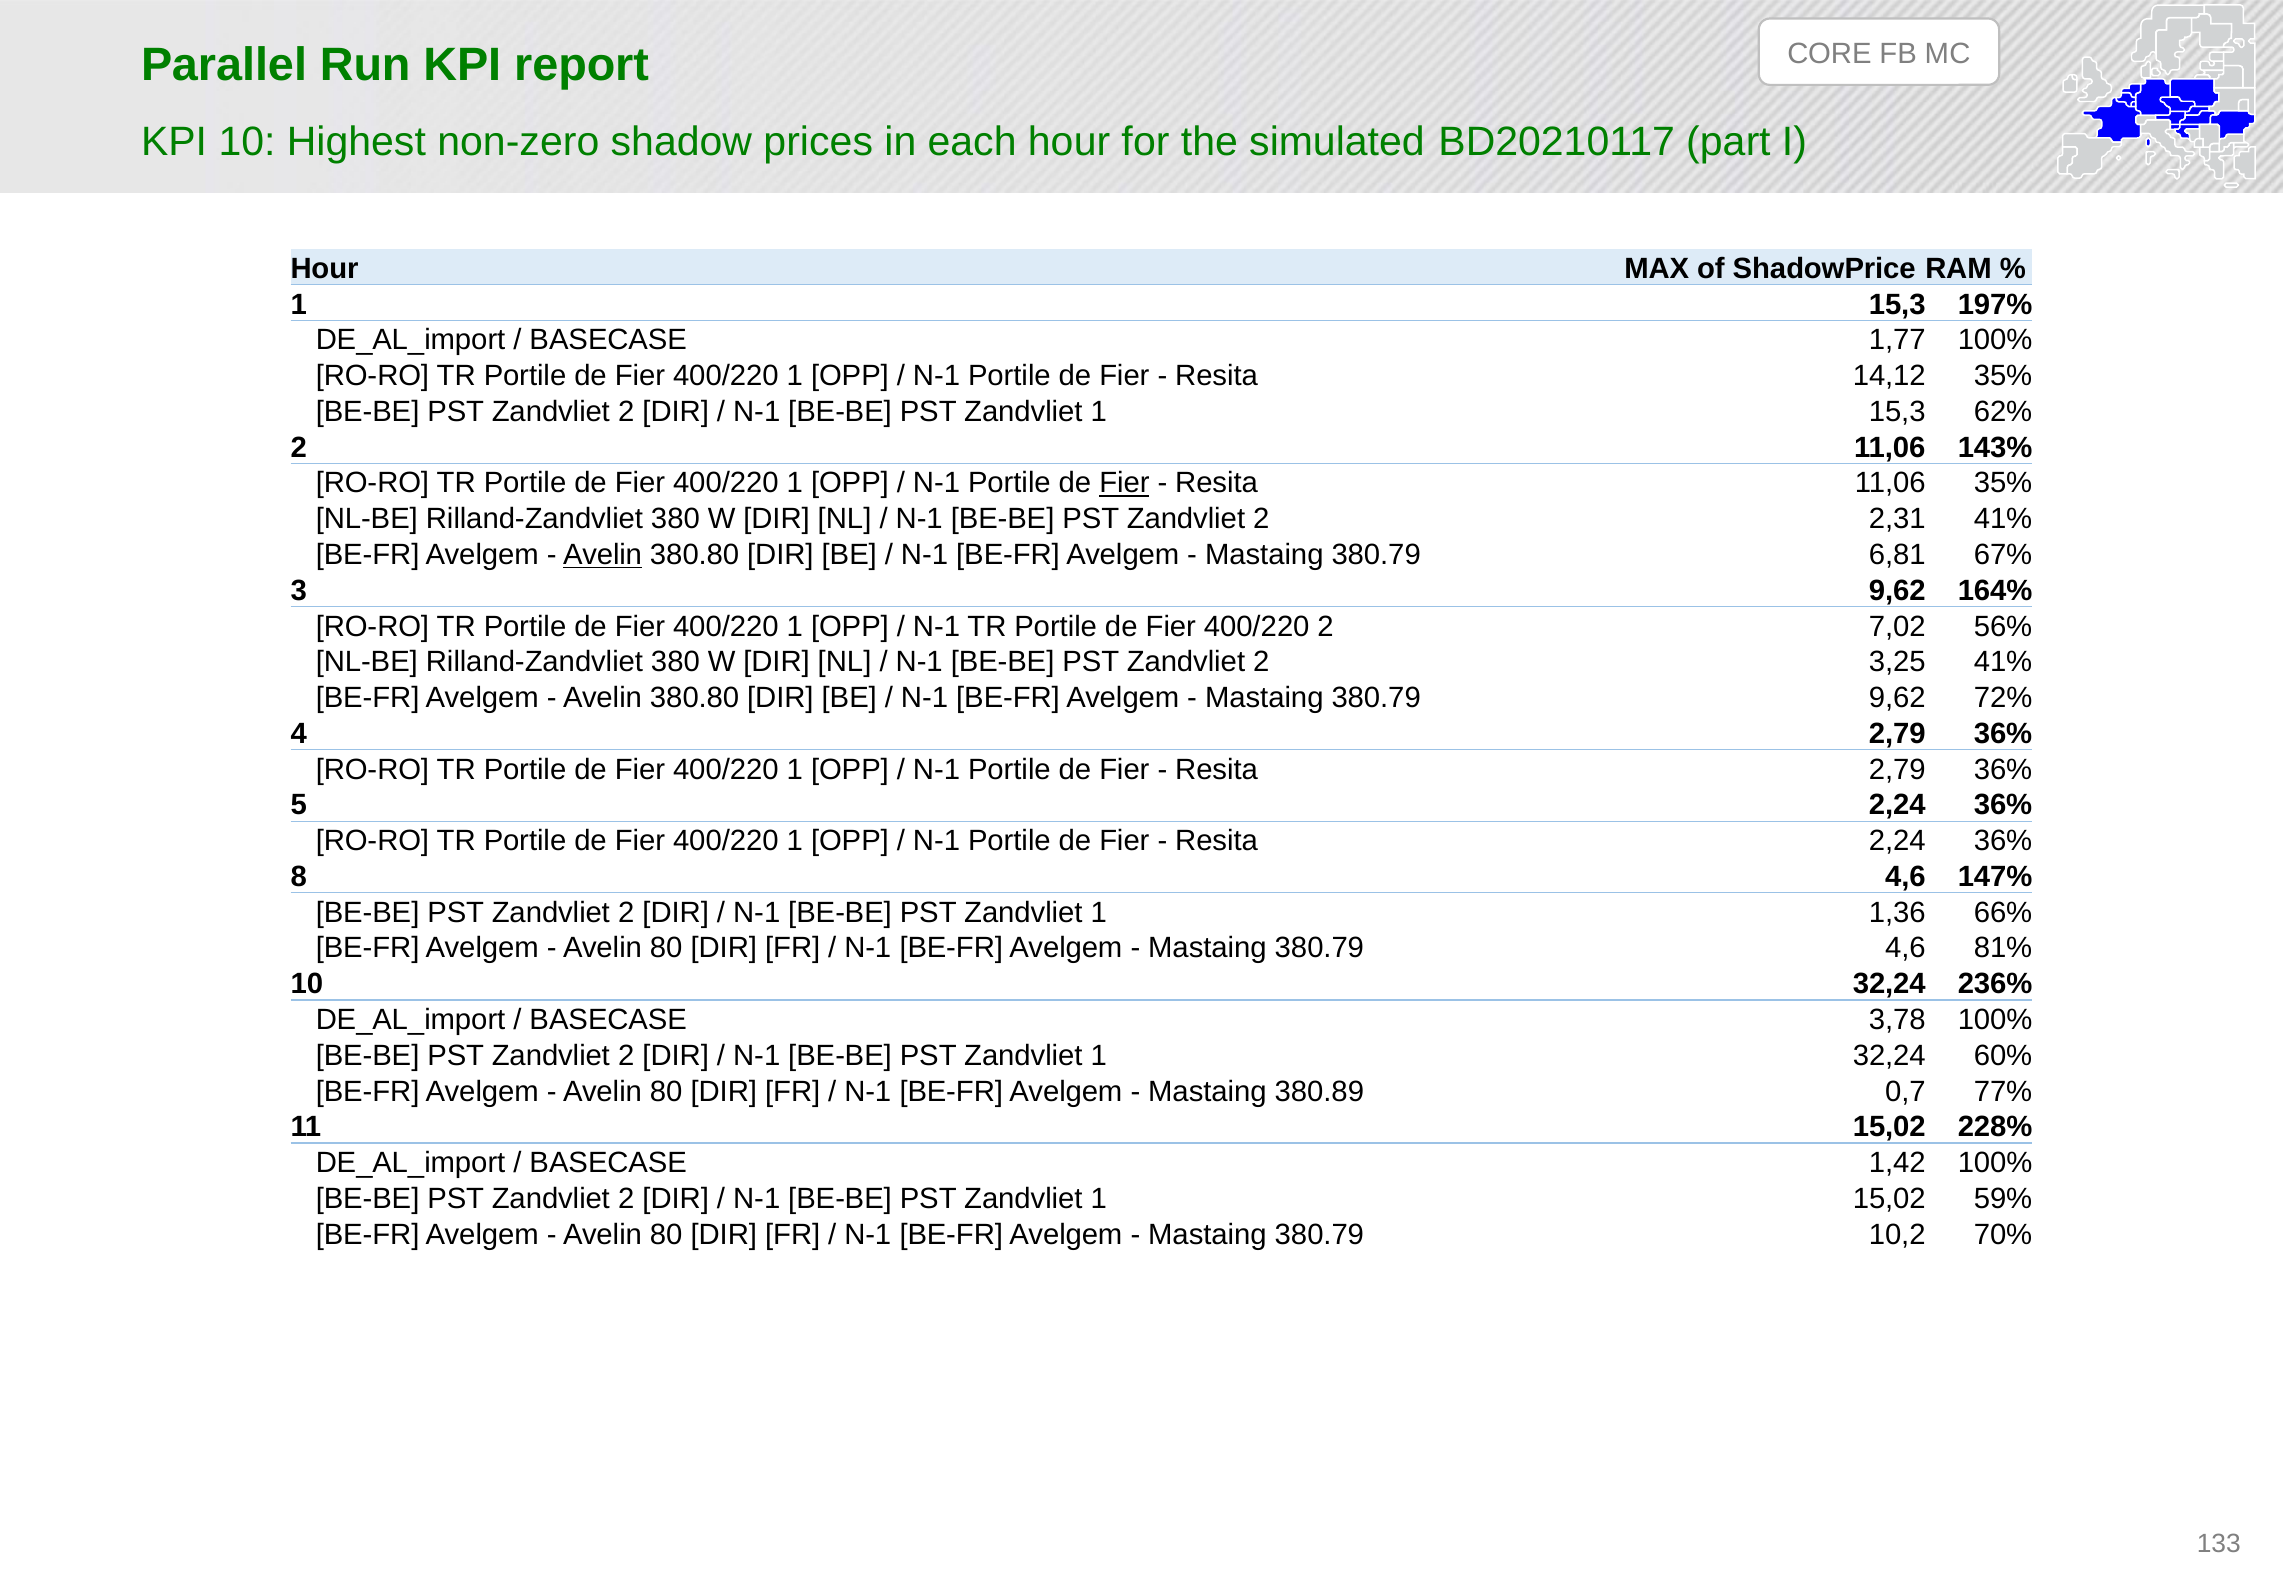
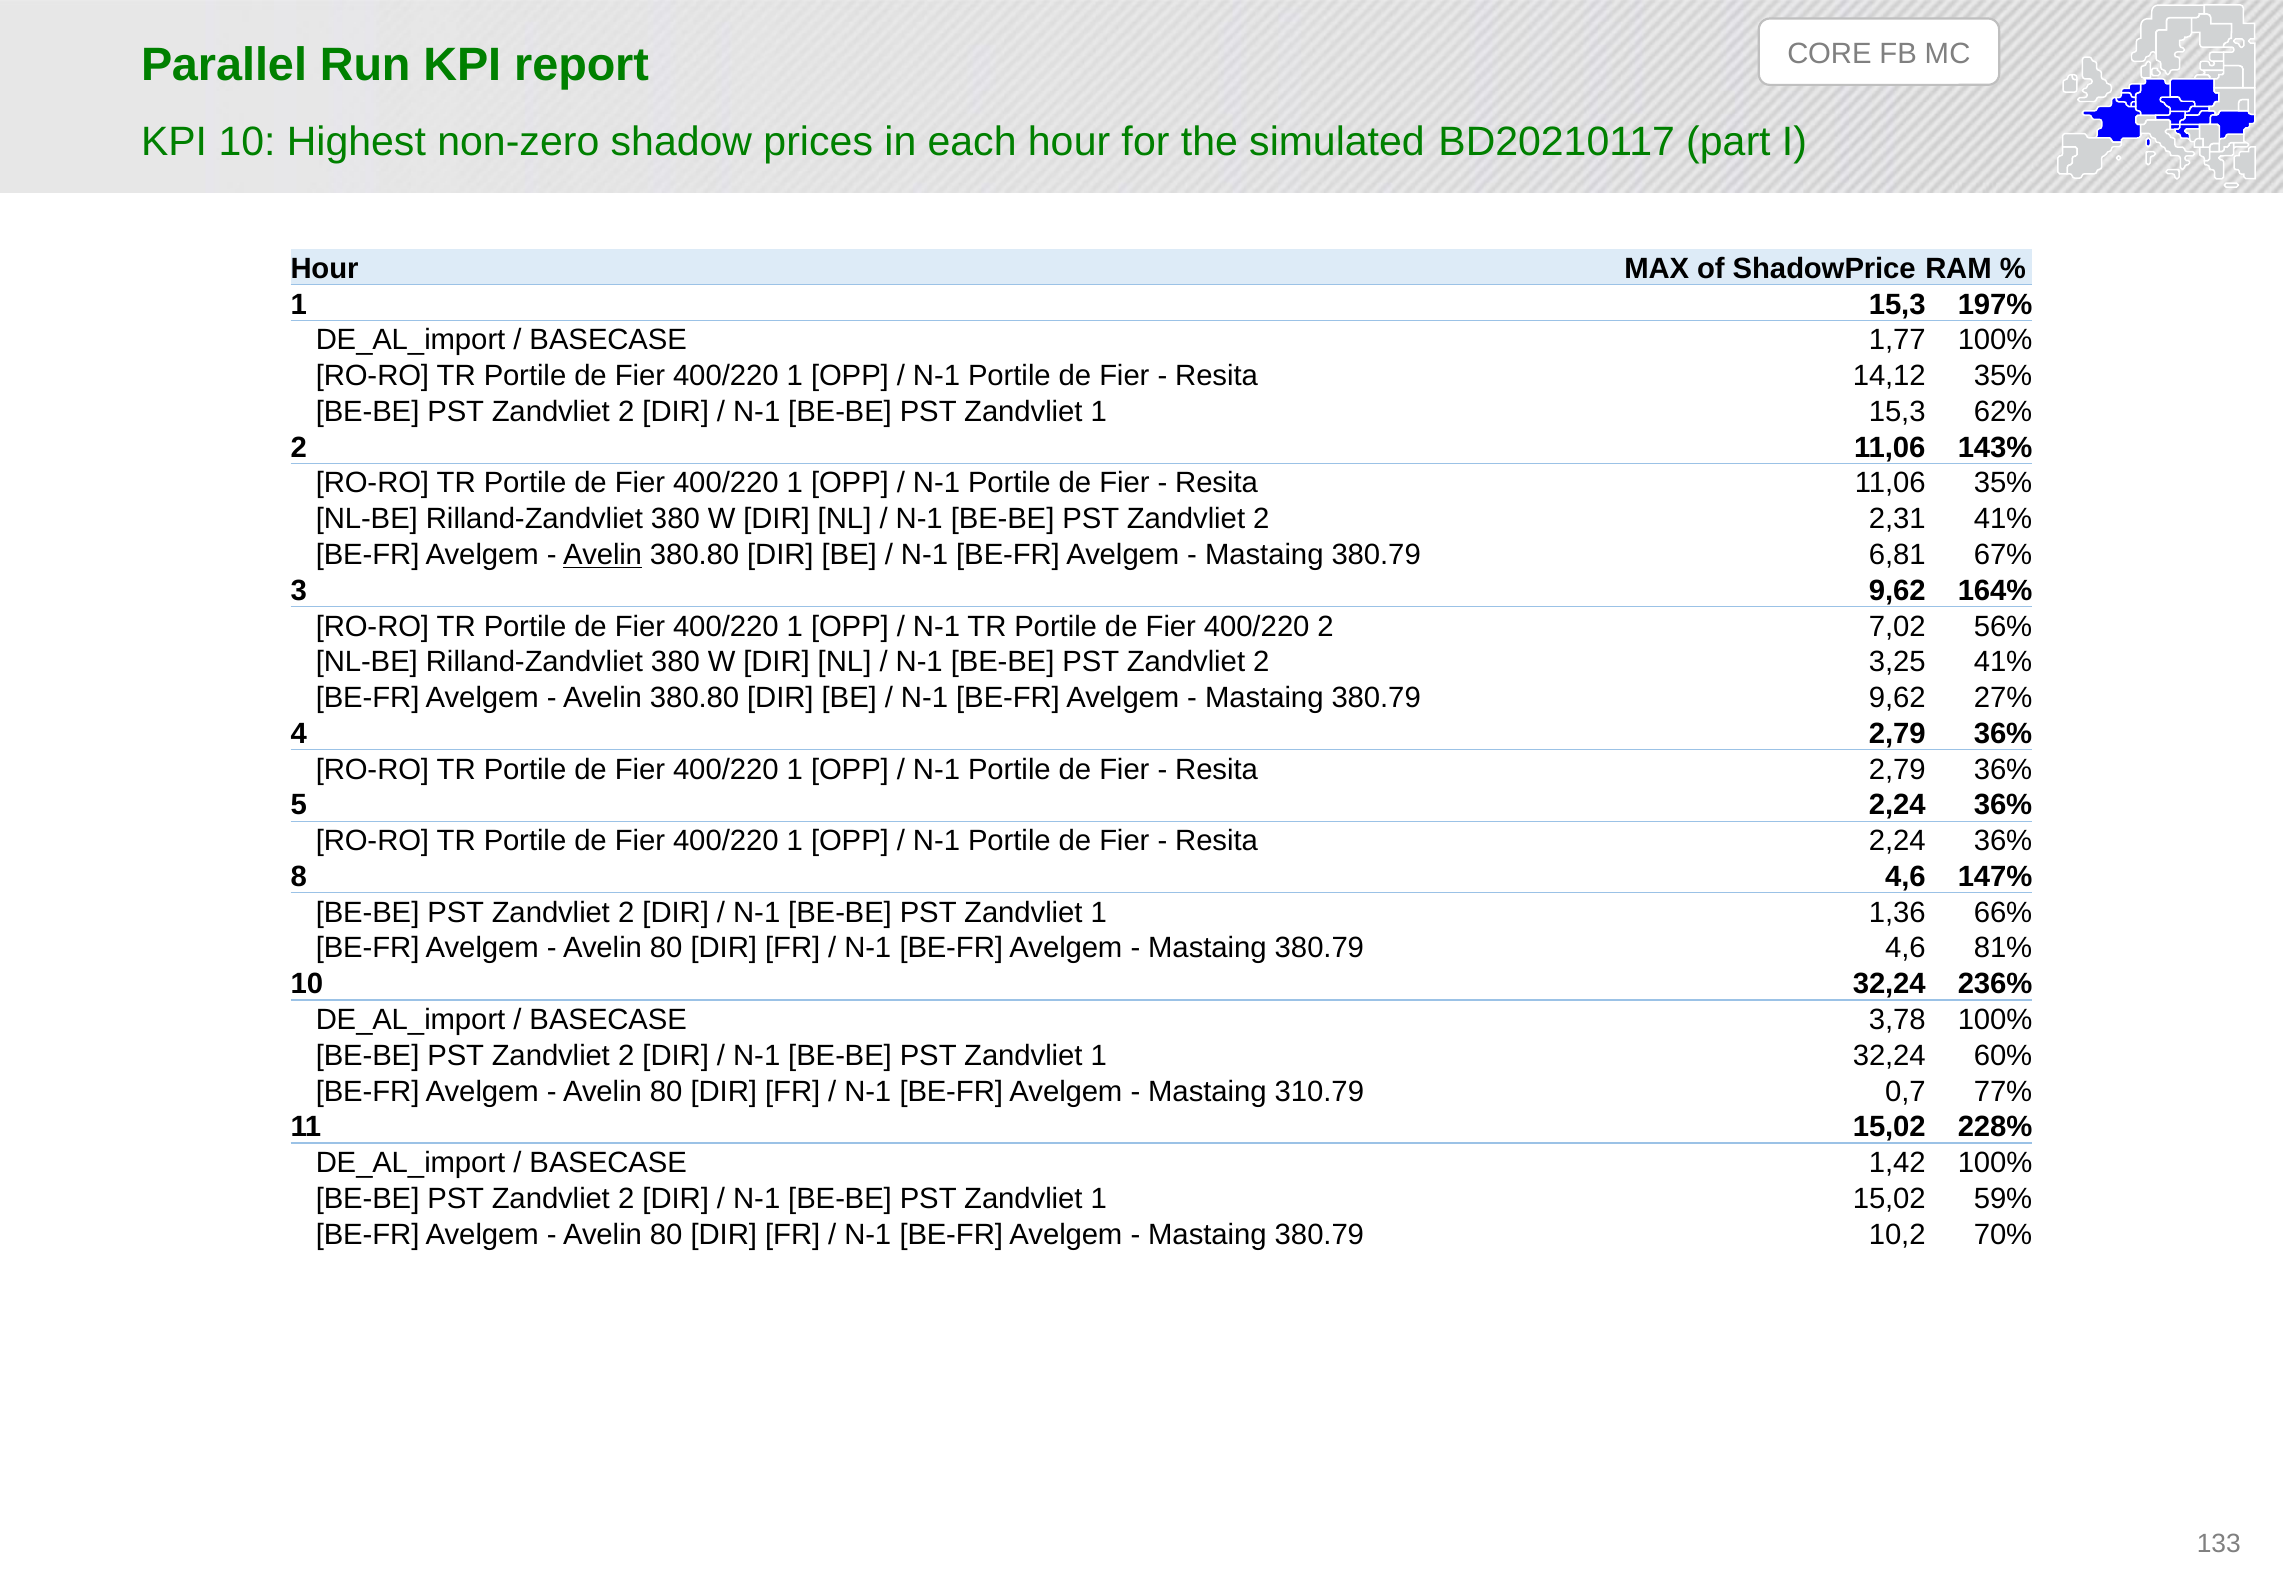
Fier underline: present -> none (1124, 483)
72%: 72% -> 27% (2003, 698)
380.89: 380.89 -> 310.79 (1319, 1091)
